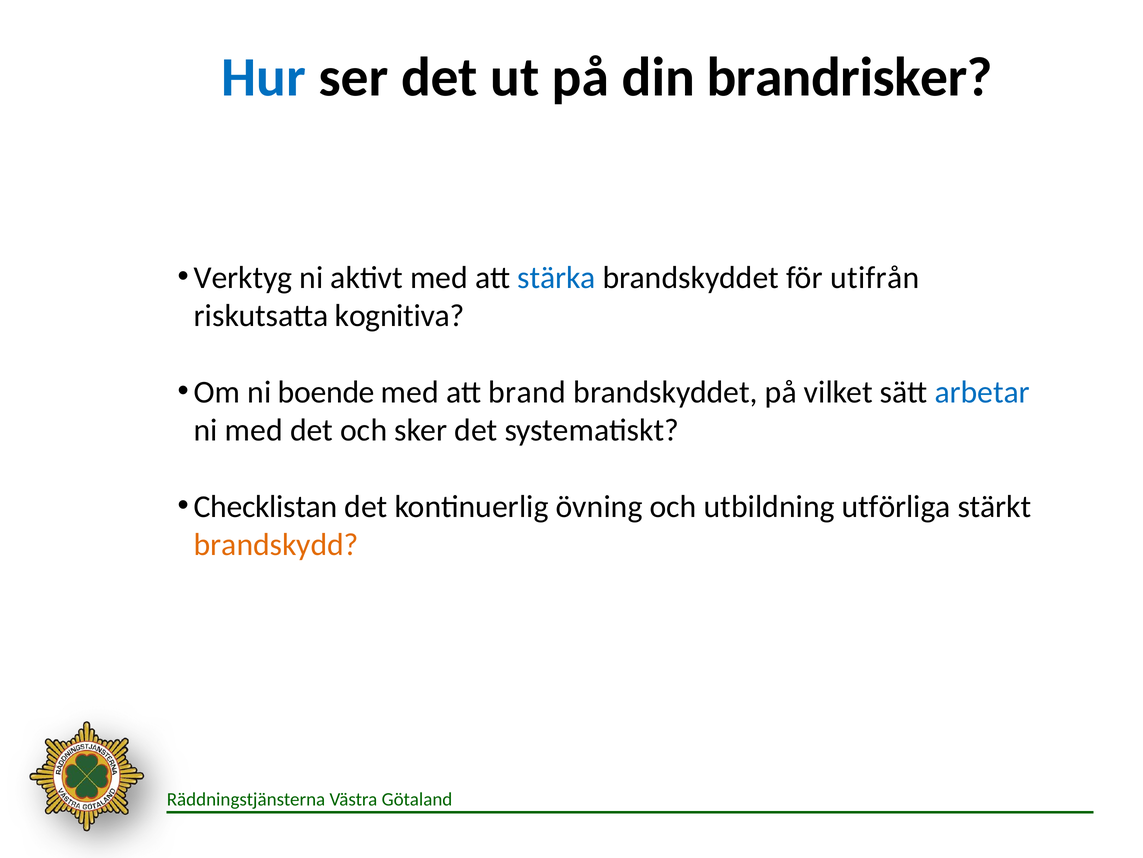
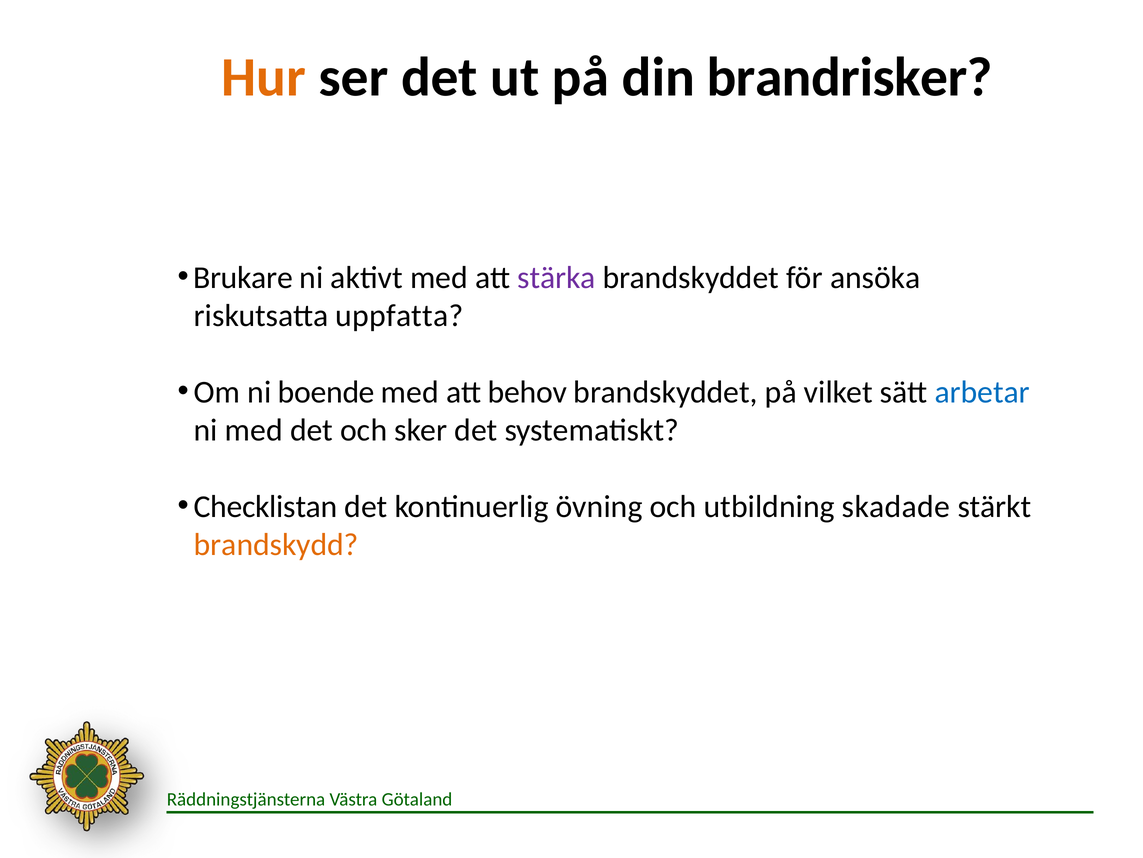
Hur colour: blue -> orange (264, 77)
Verktyg: Verktyg -> Brukare (243, 278)
stärka colour: blue -> purple (556, 278)
utifrån: utifrån -> ansöka (875, 278)
kognitiva: kognitiva -> uppfatta (399, 316)
brand: brand -> behov (527, 392)
utförliga: utförliga -> skadade (896, 506)
